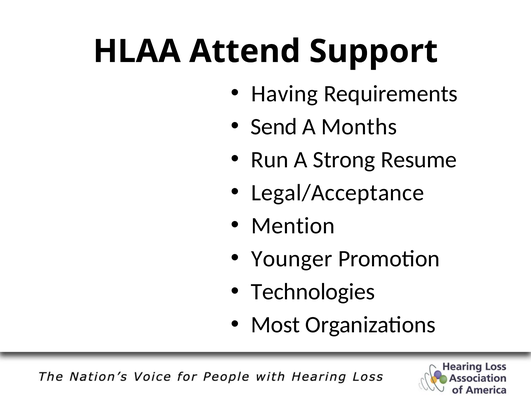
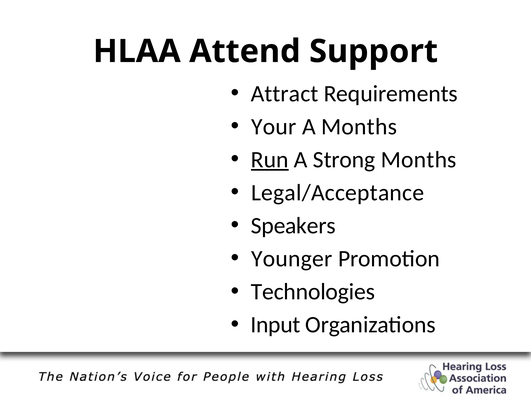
Having: Having -> Attract (285, 94)
Send: Send -> Your (274, 127)
Run underline: none -> present (270, 160)
Strong Resume: Resume -> Months (419, 160)
Mention: Mention -> Speakers (293, 226)
Most: Most -> Input (275, 325)
